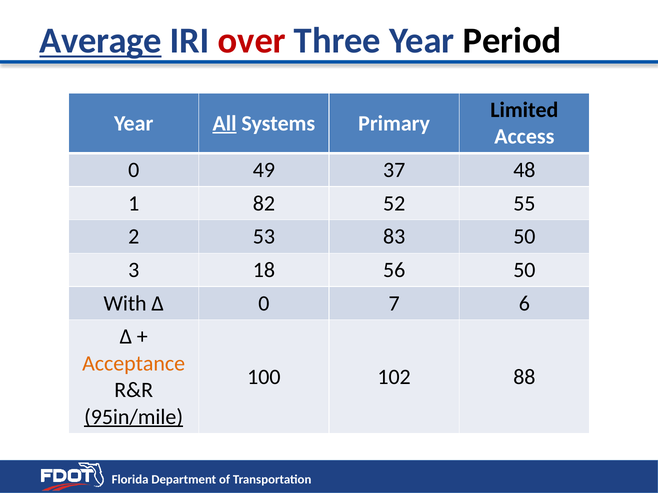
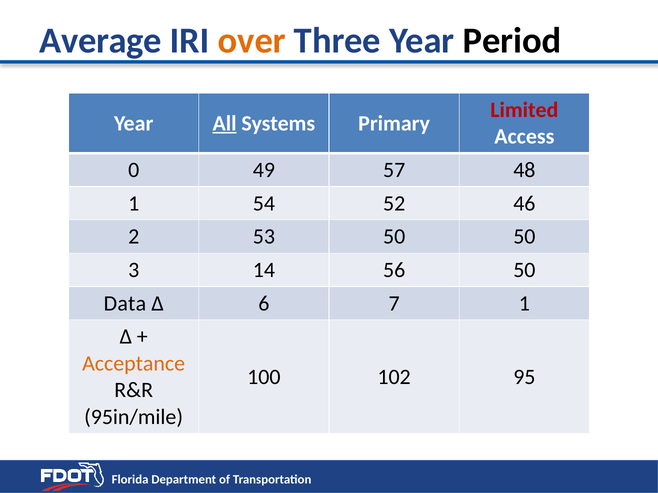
Average underline: present -> none (101, 41)
over colour: red -> orange (252, 41)
Limited colour: black -> red (524, 110)
37: 37 -> 57 (394, 170)
82: 82 -> 54 (264, 204)
55: 55 -> 46 (524, 204)
53 83: 83 -> 50 (394, 237)
18: 18 -> 14 (264, 270)
With: With -> Data (125, 304)
Δ 0: 0 -> 6 (264, 304)
7 6: 6 -> 1 (524, 304)
88: 88 -> 95 (524, 377)
95in/mile underline: present -> none (134, 417)
